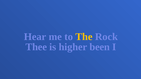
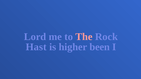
Hear: Hear -> Lord (35, 37)
The colour: yellow -> pink (84, 37)
Thee: Thee -> Hast (36, 47)
